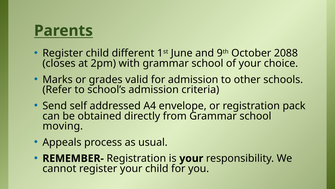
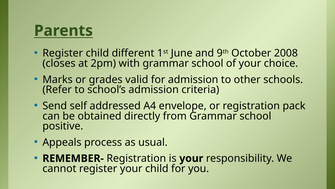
2088: 2088 -> 2008 (286, 53)
moving: moving -> positive (63, 126)
